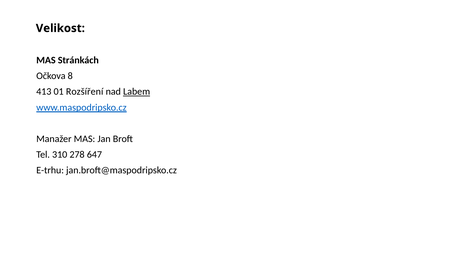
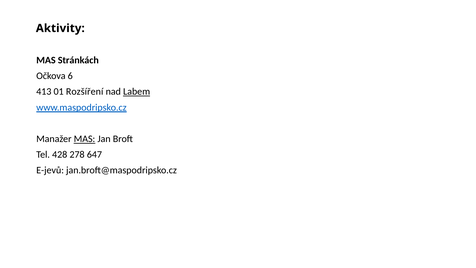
Velikost: Velikost -> Aktivity (60, 28)
8: 8 -> 6 (70, 76)
MAS underline: none -> present (85, 139)
310: 310 -> 428 (60, 155)
E-trhu: E-trhu -> E-jevů (50, 170)
